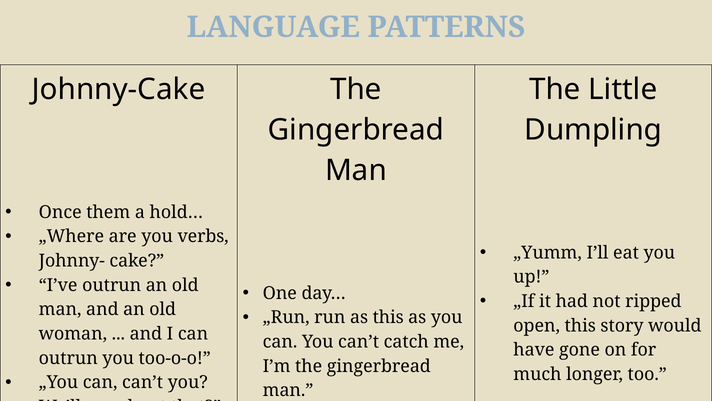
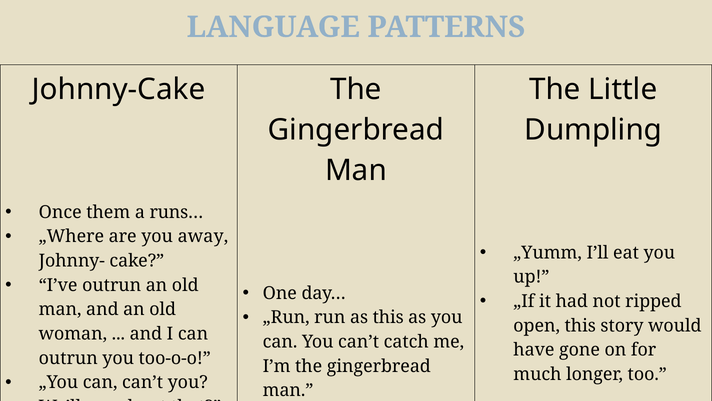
hold…: hold… -> runs… (176, 212)
verbs: verbs -> away (203, 236)
